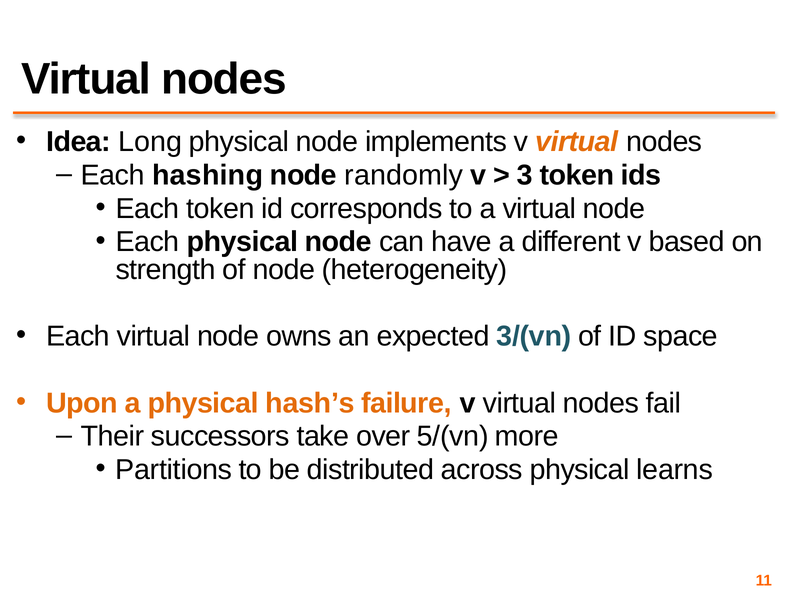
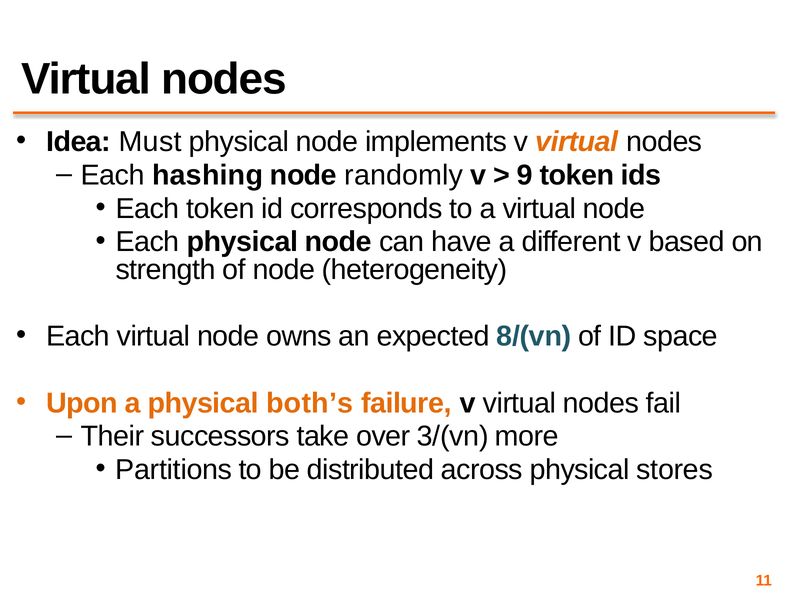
Long: Long -> Must (150, 142)
3: 3 -> 9 (525, 175)
3/(vn: 3/(vn -> 8/(vn (534, 336)
hash’s: hash’s -> both’s (310, 403)
5/(vn: 5/(vn -> 3/(vn (453, 436)
learns: learns -> stores (675, 469)
